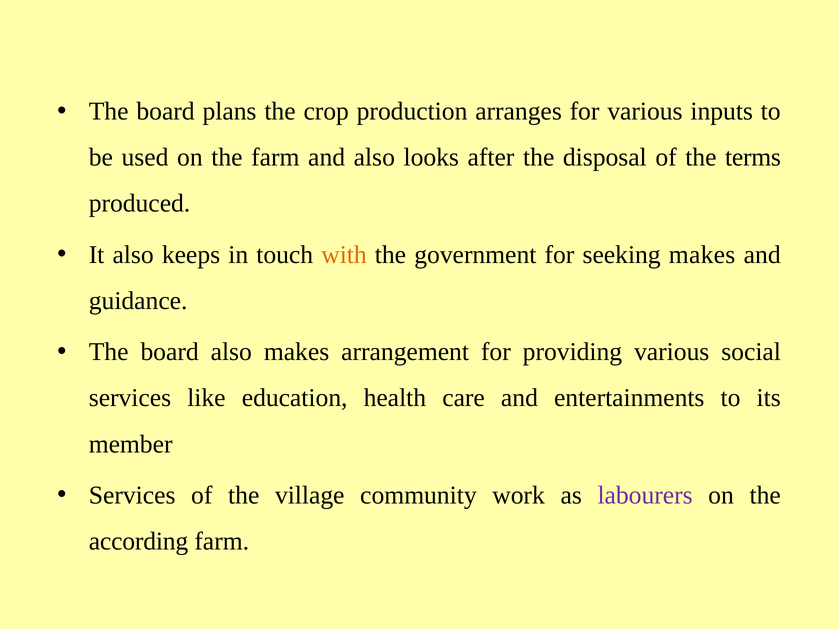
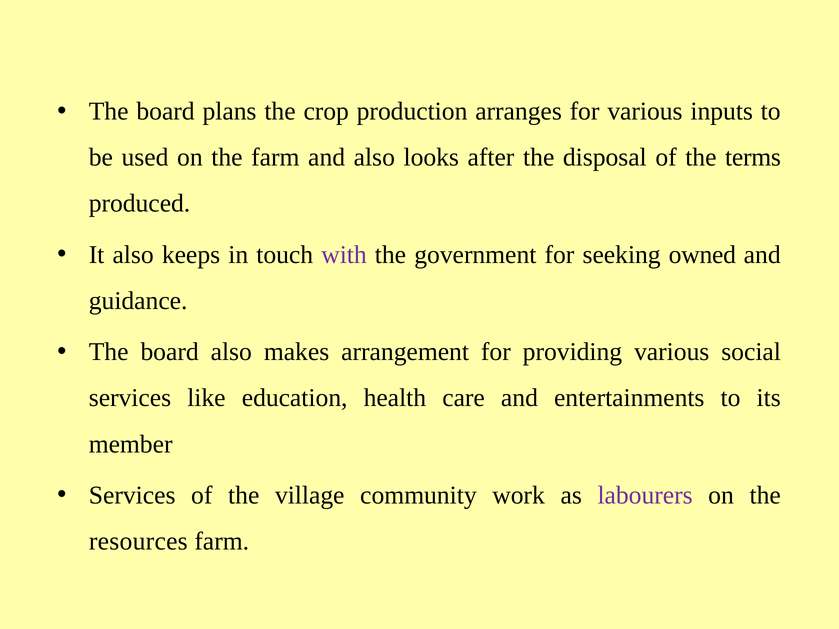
with colour: orange -> purple (344, 255)
seeking makes: makes -> owned (702, 255)
according: according -> resources (138, 542)
